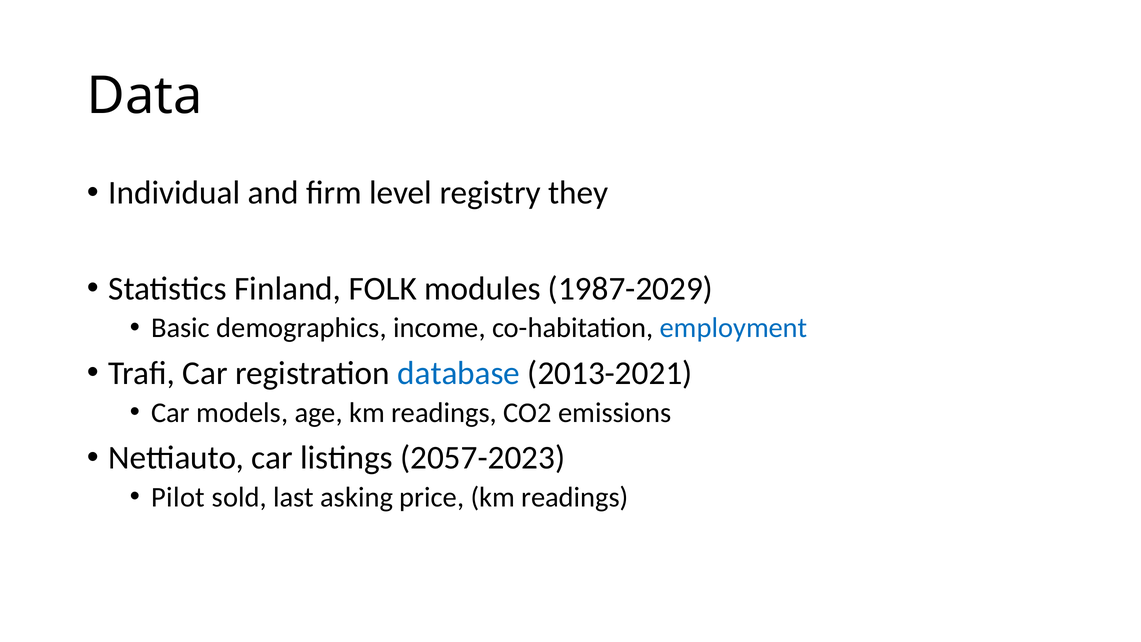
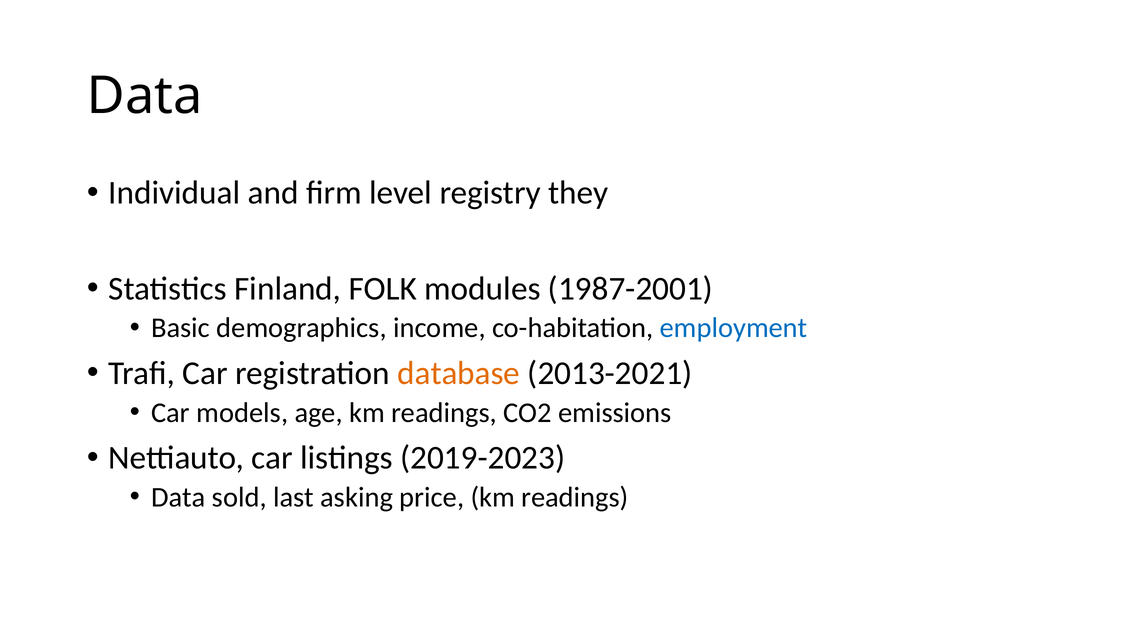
1987-2029: 1987-2029 -> 1987-2001 (630, 289)
database colour: blue -> orange (459, 373)
2057-2023: 2057-2023 -> 2019-2023 (483, 458)
Pilot: Pilot -> Data (178, 497)
